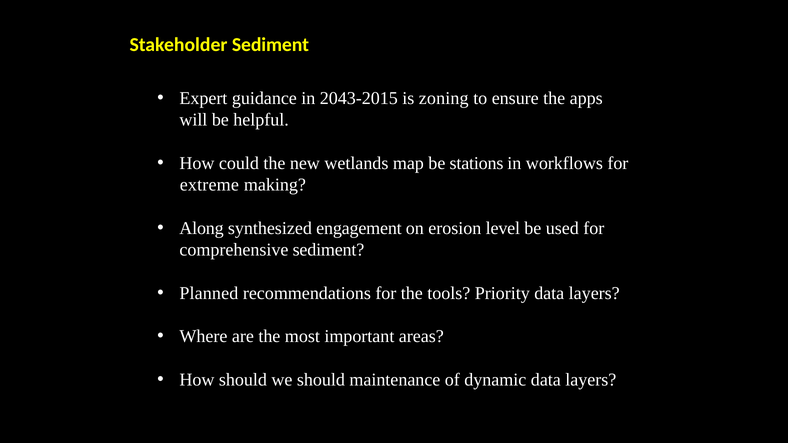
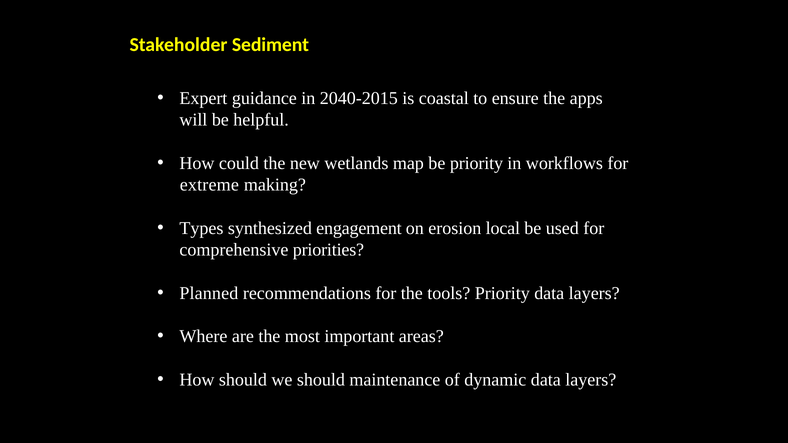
2043-2015: 2043-2015 -> 2040-2015 (359, 98)
zoning: zoning -> coastal (444, 98)
be stations: stations -> priority (476, 163)
Along: Along -> Types (201, 228)
level: level -> local (503, 228)
comprehensive sediment: sediment -> priorities (328, 250)
